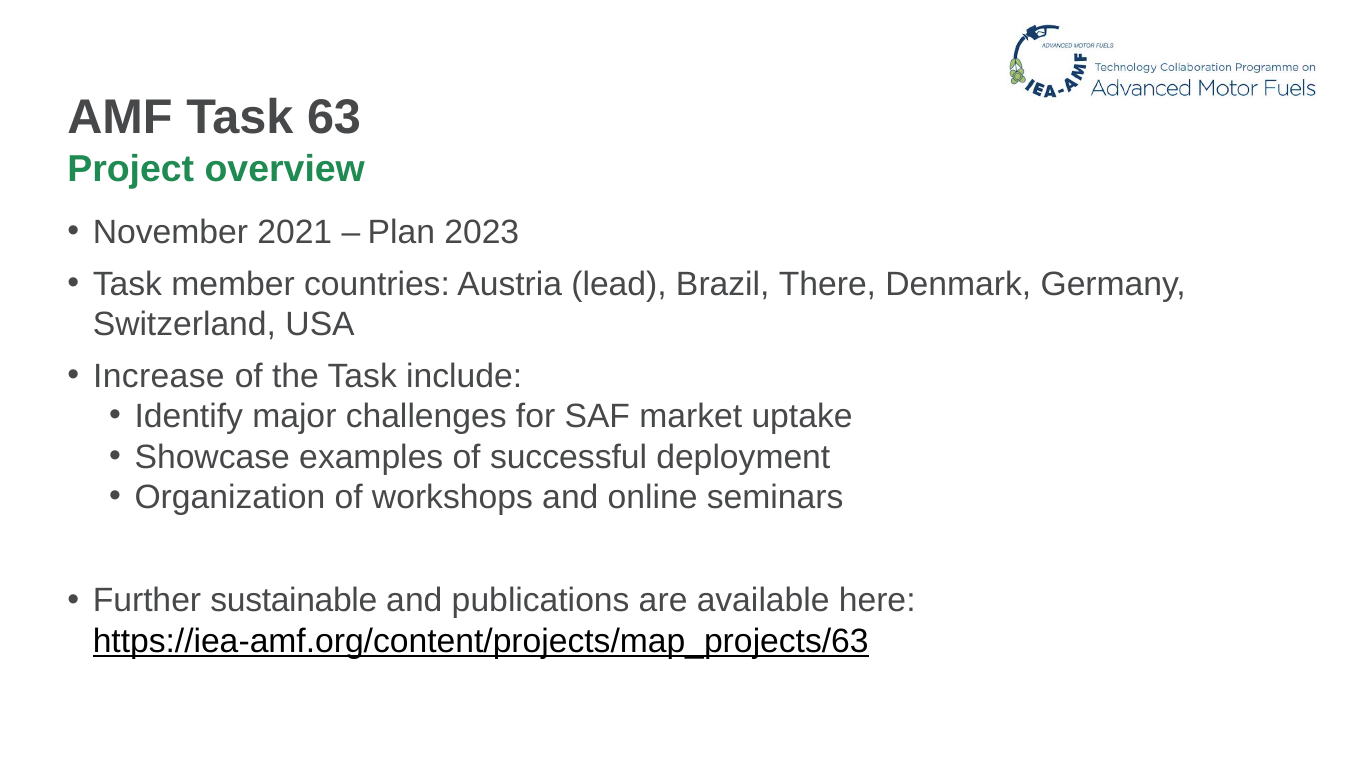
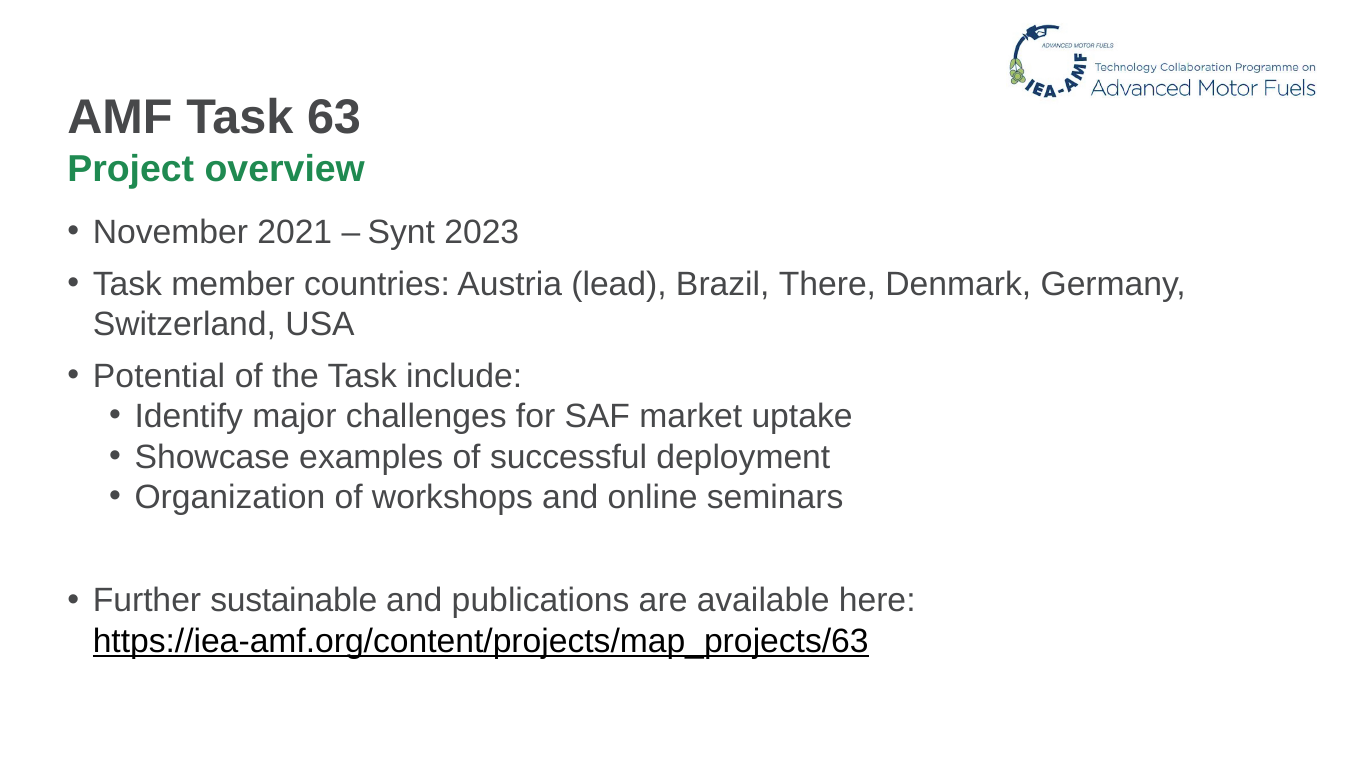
Plan: Plan -> Synt (401, 232)
Increase: Increase -> Potential (159, 376)
